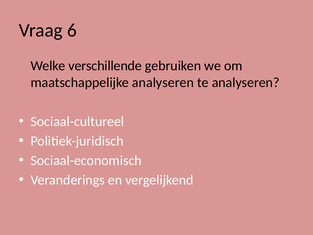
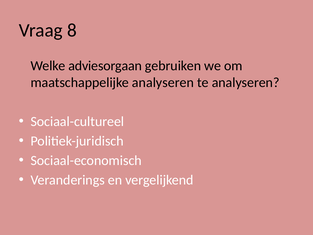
6: 6 -> 8 (72, 30)
verschillende: verschillende -> adviesorgaan (105, 66)
